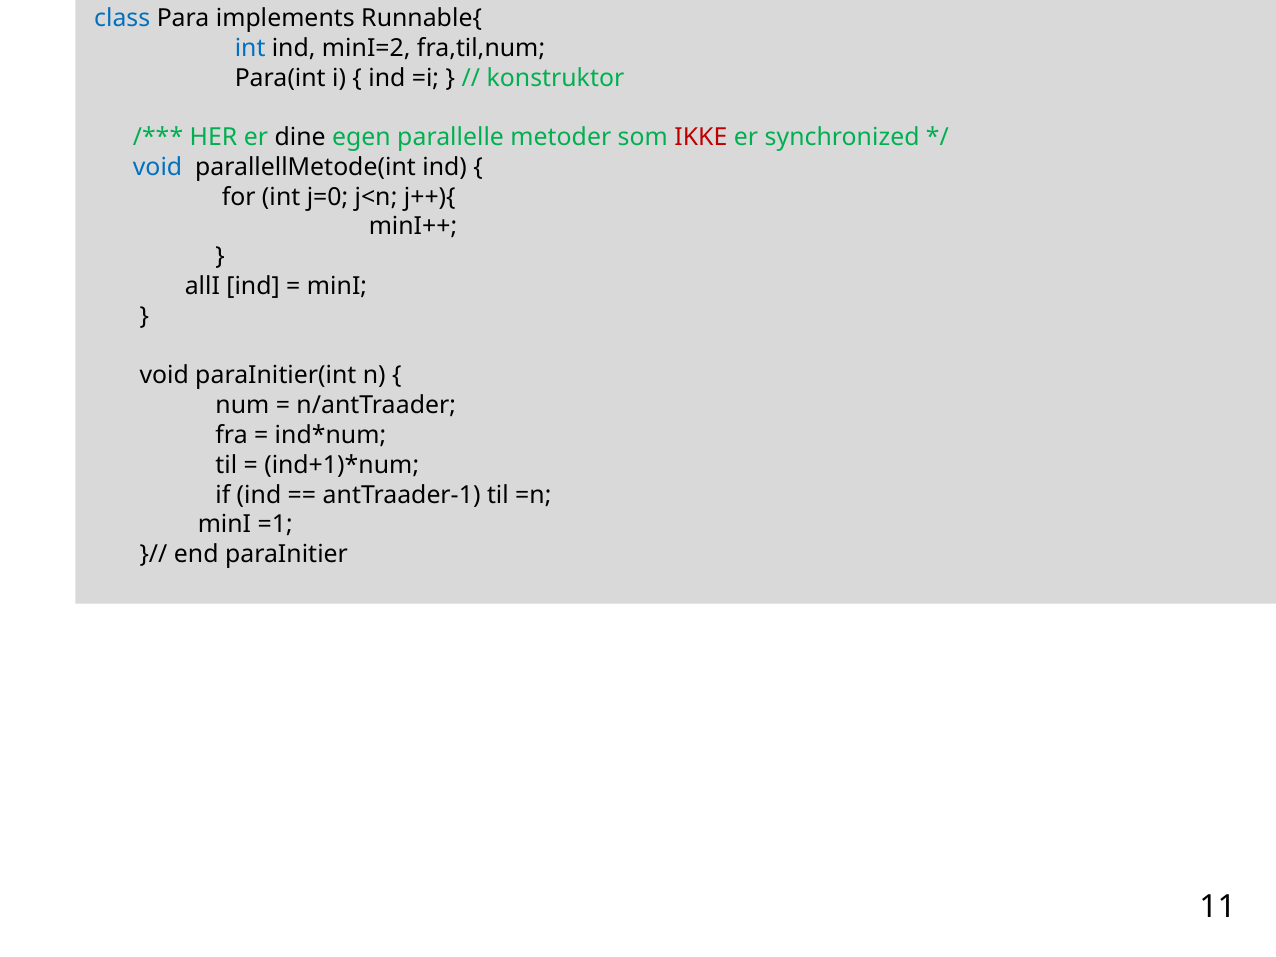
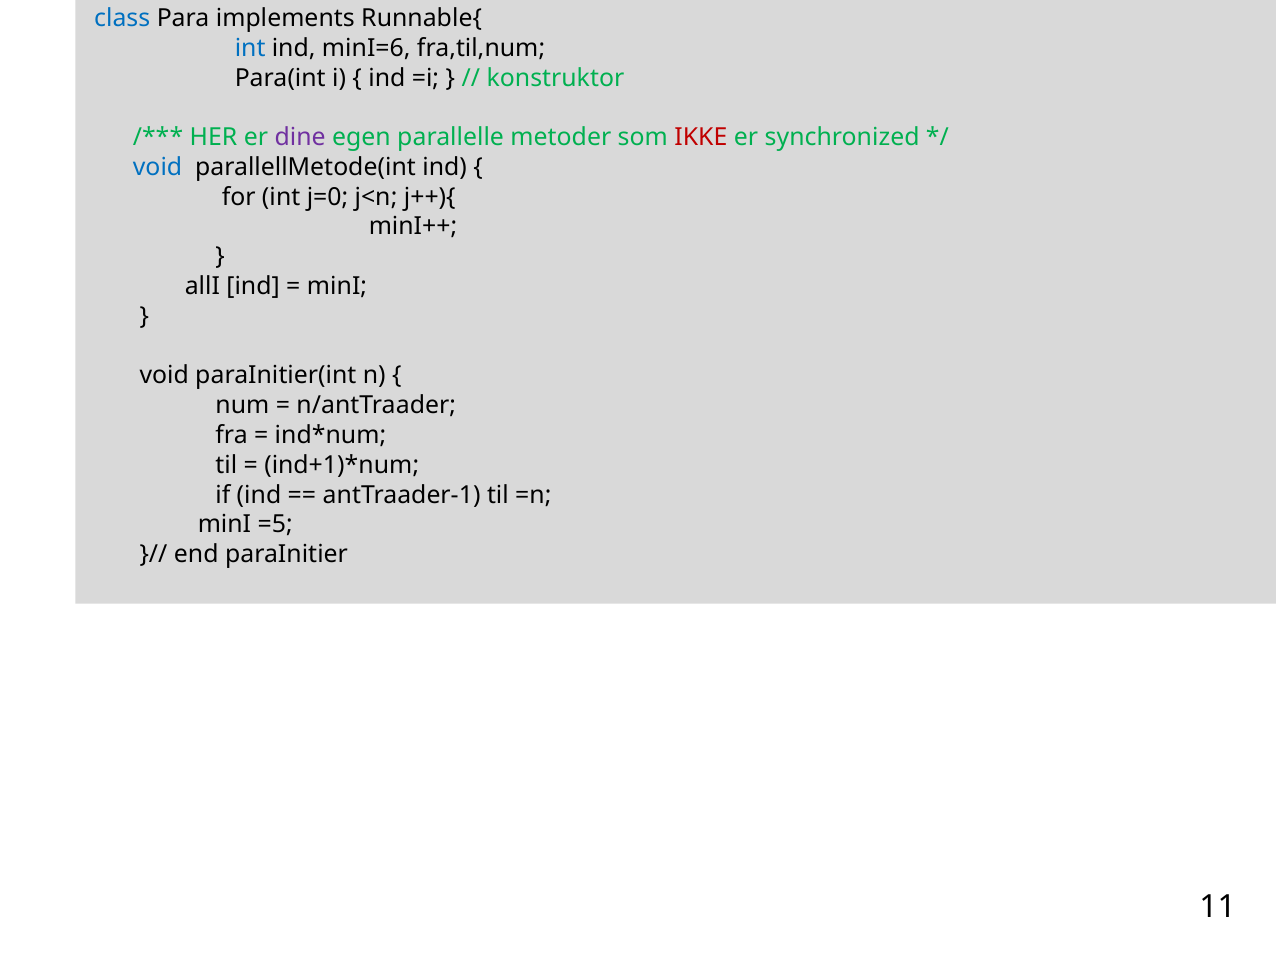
minI=2: minI=2 -> minI=6 (366, 48)
dine colour: black -> purple (300, 137)
=1: =1 -> =5 (275, 525)
